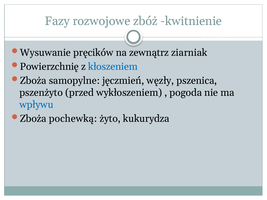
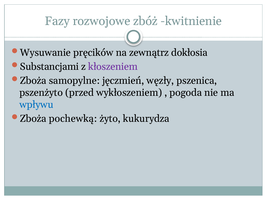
ziarniak: ziarniak -> dokłosia (189, 53)
Powierzchnię: Powierzchnię -> Substancjami (49, 67)
kłoszeniem colour: blue -> purple (113, 67)
